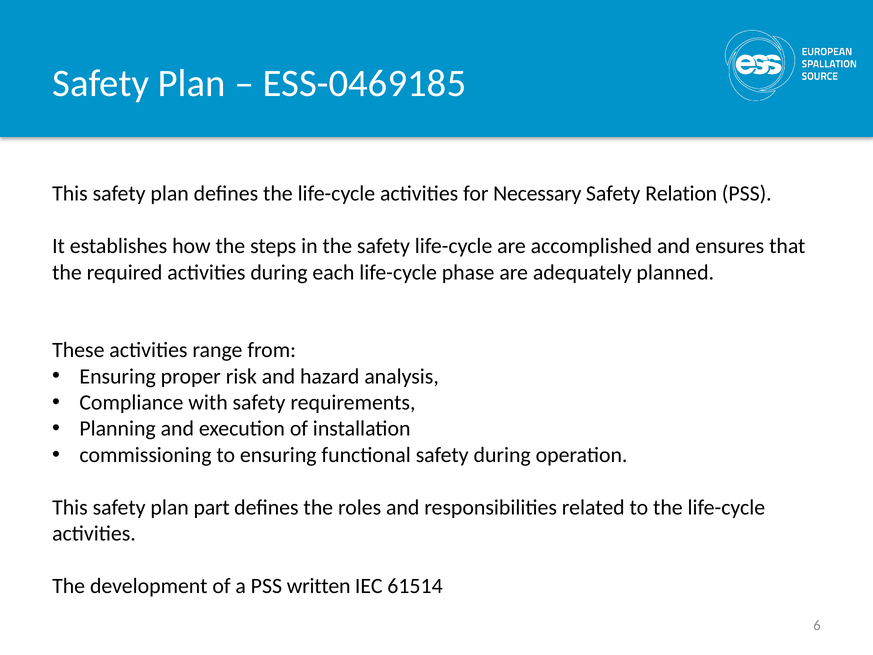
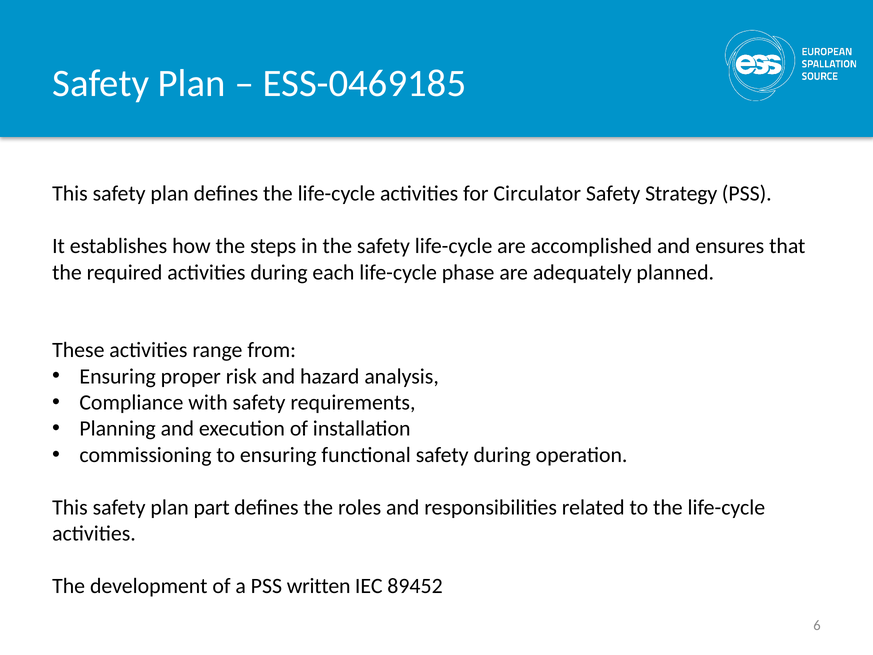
Necessary: Necessary -> Circulator (537, 194)
Relation: Relation -> Strategy (681, 194)
61514: 61514 -> 89452 (415, 586)
